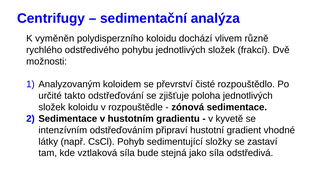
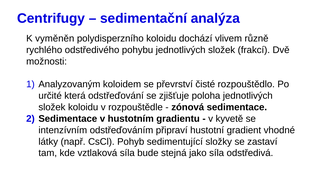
takto: takto -> která (75, 96)
